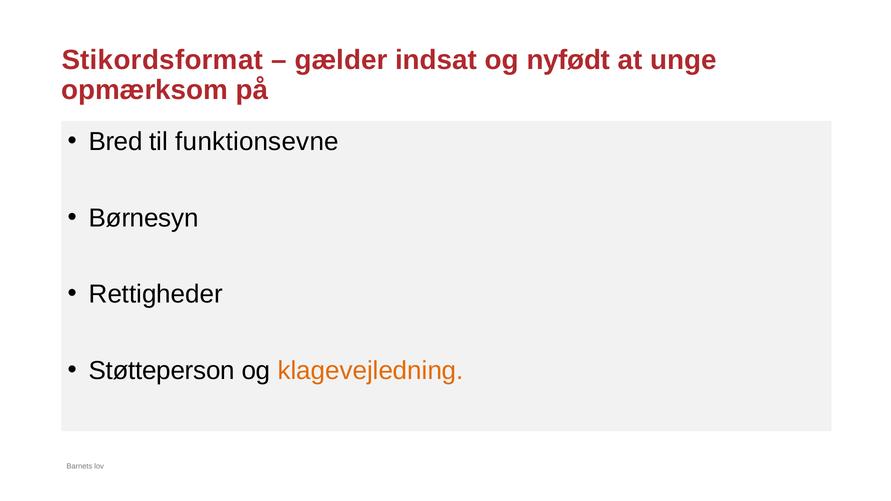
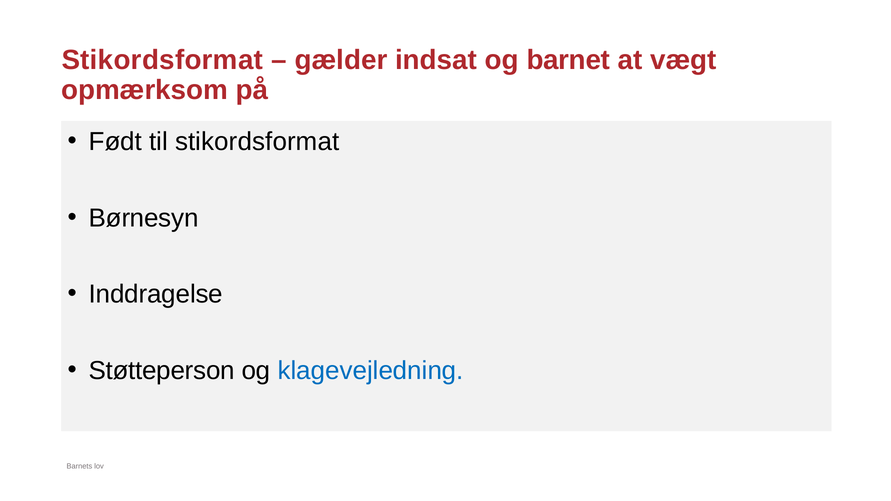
nyfødt: nyfødt -> barnet (568, 60)
unge: unge -> vægt (683, 60)
Bred: Bred -> Født (115, 142)
til funktionsevne: funktionsevne -> stikordsformat (257, 142)
Rettigheder: Rettigheder -> Inddragelse (156, 294)
klagevejledning colour: orange -> blue (371, 371)
